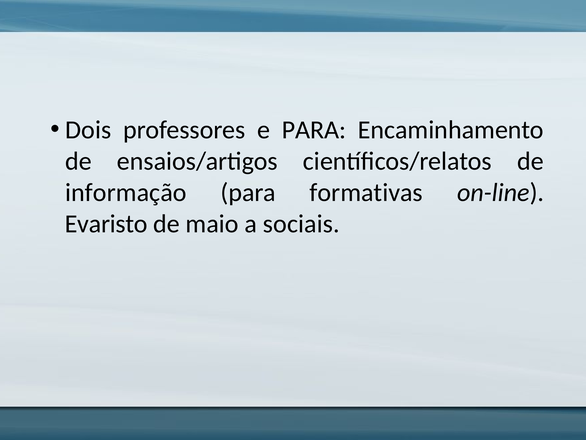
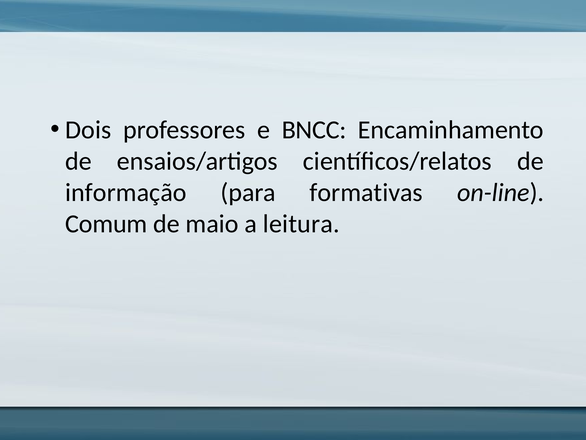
e PARA: PARA -> BNCC (314, 130)
Evaristo: Evaristo -> Comum (106, 224)
sociais: sociais -> leitura (301, 224)
